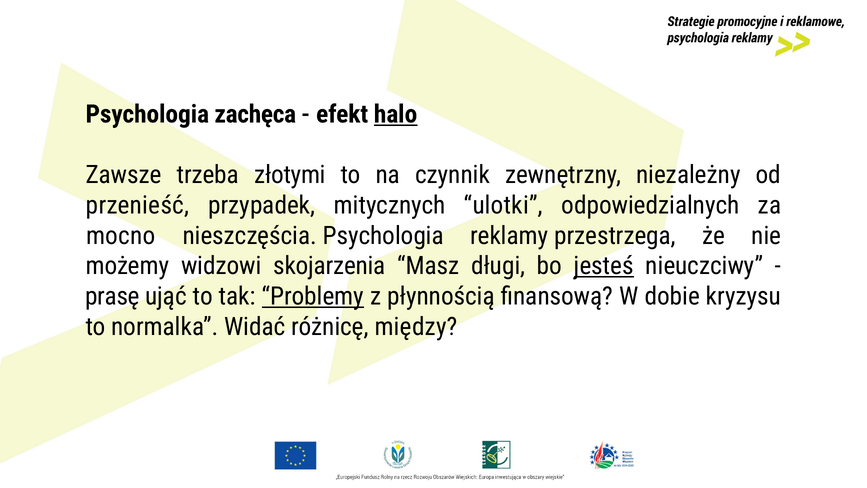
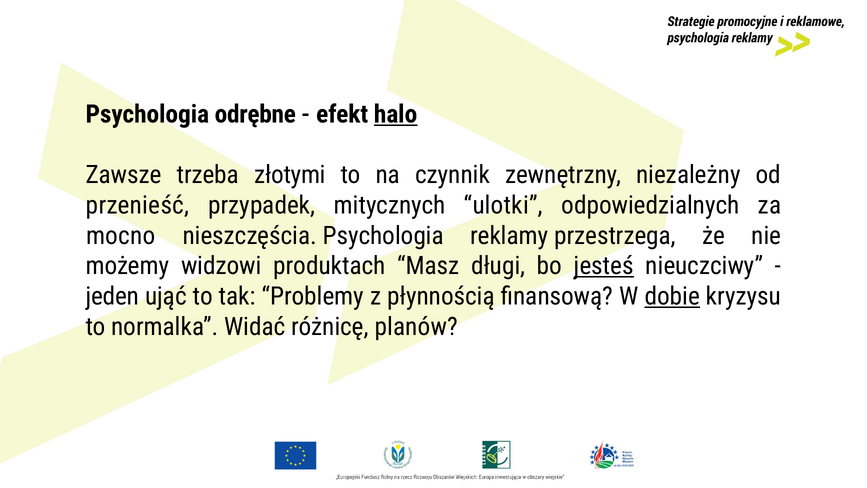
zachęca: zachęca -> odrębne (255, 114)
skojarzenia: skojarzenia -> produktach (329, 266)
prasę: prasę -> jeden (112, 296)
Problemy underline: present -> none (313, 296)
dobie underline: none -> present (672, 296)
między: między -> planów (416, 327)
